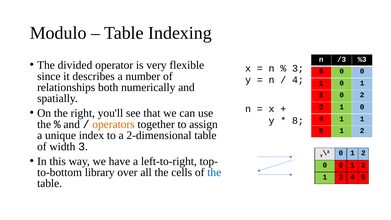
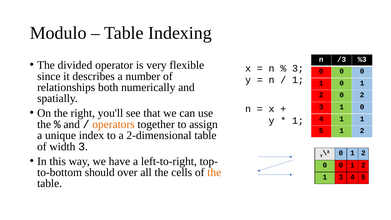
4: 4 -> 1 (298, 80)
8: 8 -> 1 (298, 121)
library: library -> should (100, 172)
the colour: blue -> orange (214, 172)
